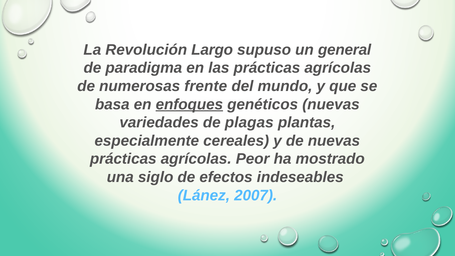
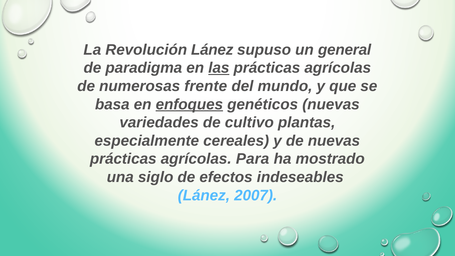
Revolución Largo: Largo -> Lánez (212, 50)
las underline: none -> present (219, 68)
plagas: plagas -> cultivo (249, 123)
Peor: Peor -> Para (253, 159)
